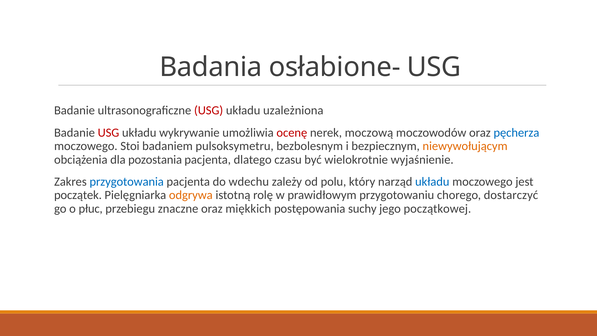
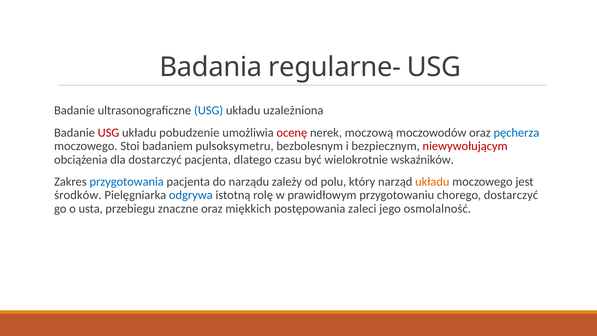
osłabione-: osłabione- -> regularne- (335, 67)
USG colour: red -> blue (209, 110)
wykrywanie: wykrywanie -> pobudzenie (189, 133)
niewywołującym colour: orange -> red (465, 146)
dla pozostania: pozostania -> dostarczyć (155, 159)
wyjaśnienie: wyjaśnienie -> wskaźników (422, 159)
wdechu: wdechu -> narządu (249, 182)
układu colour: blue -> orange (432, 182)
początek: początek -> środków (78, 195)
odgrywa colour: orange -> blue (191, 195)
płuc: płuc -> usta (91, 209)
suchy: suchy -> zaleci (362, 209)
początkowej: początkowej -> osmolalność (437, 209)
